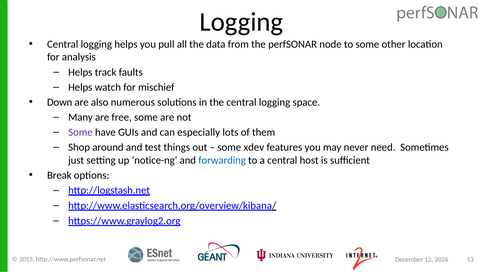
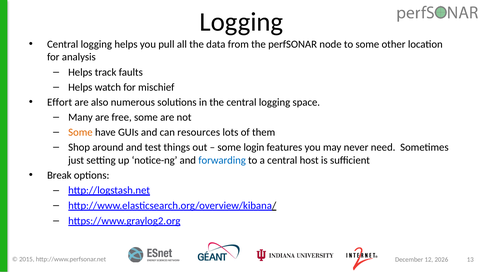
Down: Down -> Effort (60, 102)
Some colour: purple -> orange (80, 132)
especially: especially -> resources (199, 132)
xdev: xdev -> login (254, 147)
